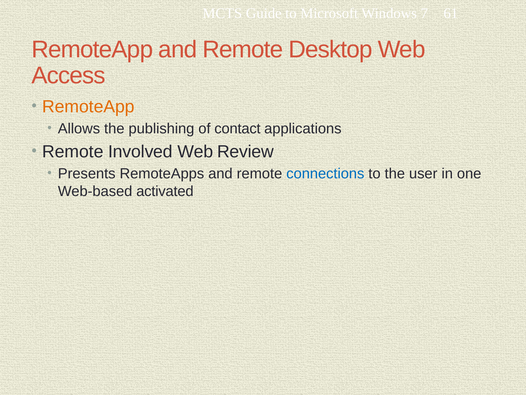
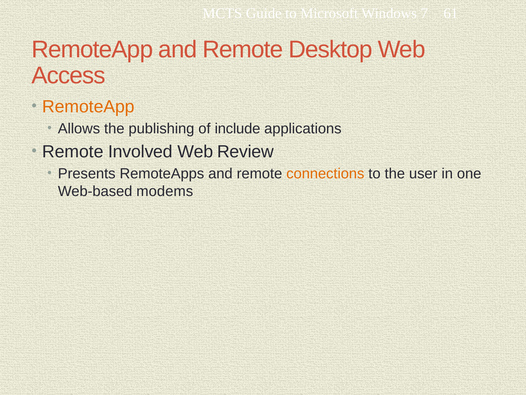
contact: contact -> include (238, 128)
connections colour: blue -> orange (325, 173)
activated: activated -> modems (165, 191)
